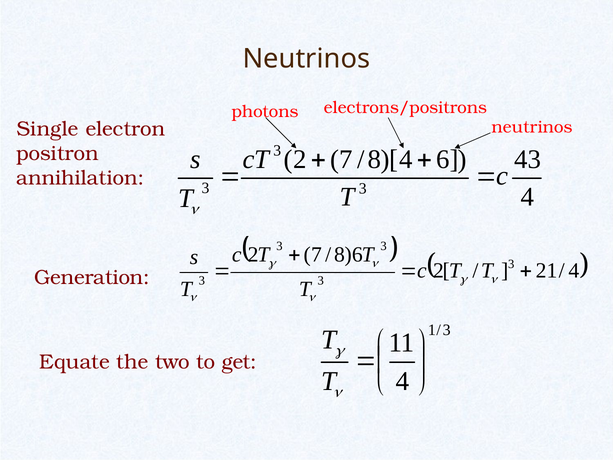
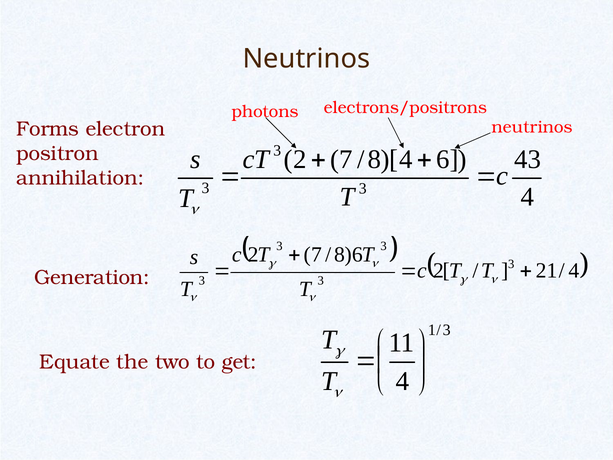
Single: Single -> Forms (48, 129)
